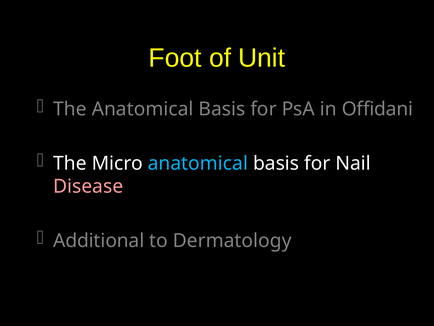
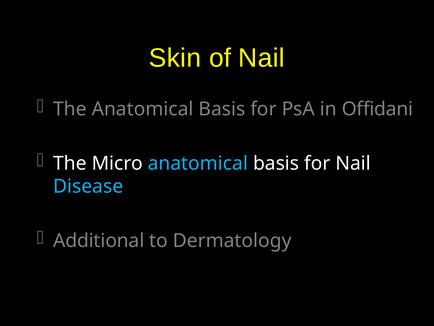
Foot: Foot -> Skin (175, 58)
of Unit: Unit -> Nail (261, 58)
Disease colour: pink -> light blue (88, 186)
